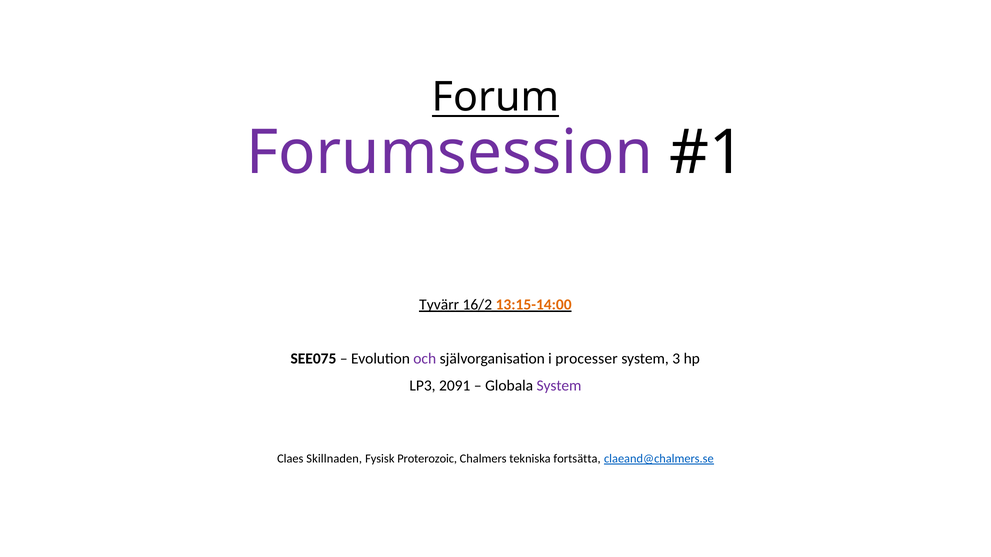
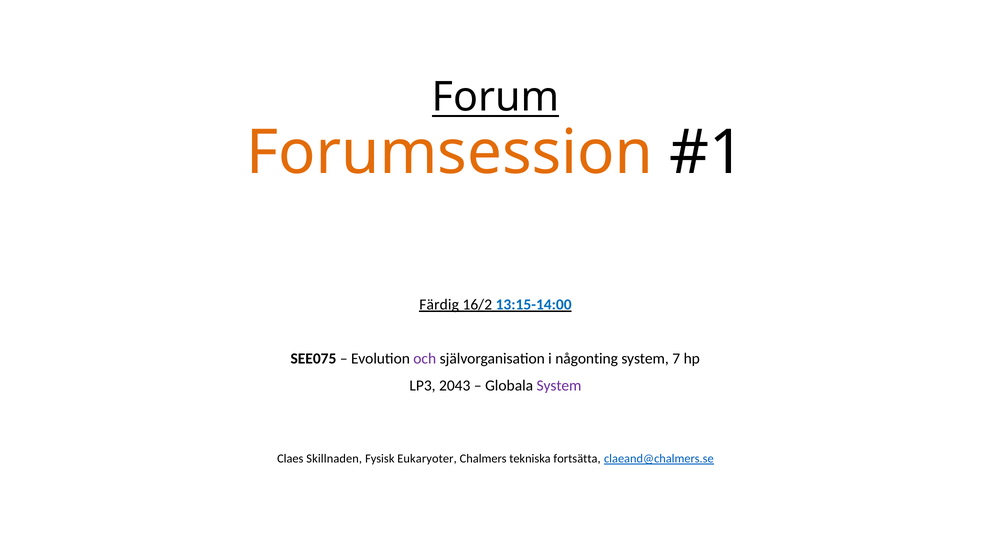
Forumsession colour: purple -> orange (450, 153)
Tyvärr: Tyvärr -> Färdig (439, 305)
13:15-14:00 colour: orange -> blue (534, 305)
processer: processer -> någonting (587, 359)
3: 3 -> 7 (676, 359)
2091: 2091 -> 2043 (455, 386)
Proterozoic: Proterozoic -> Eukaryoter (427, 459)
